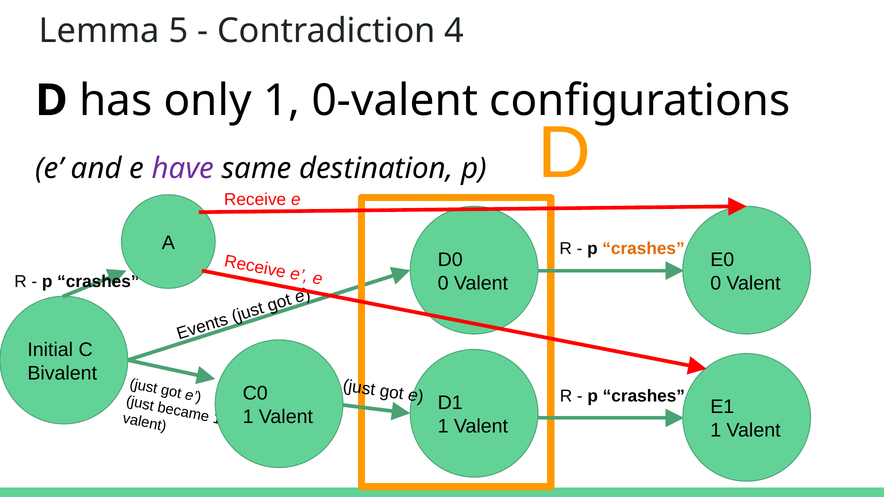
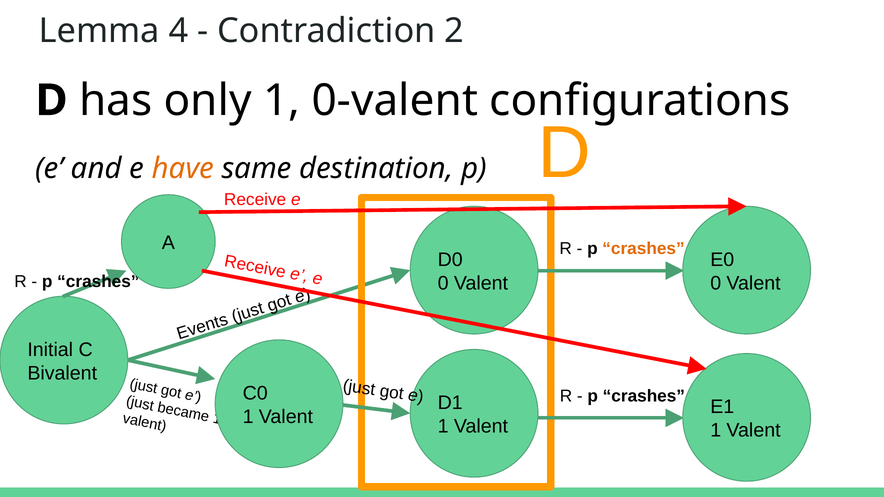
5: 5 -> 4 (178, 31)
4: 4 -> 2 (454, 31)
have colour: purple -> orange (183, 169)
